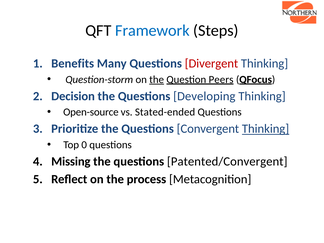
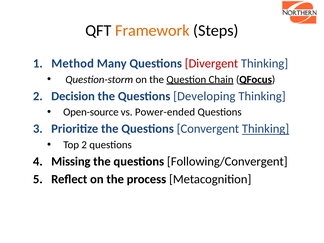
Framework colour: blue -> orange (152, 31)
Benefits: Benefits -> Method (73, 63)
the underline: present -> none (157, 79)
Peers: Peers -> Chain (221, 79)
Stated-ended: Stated-ended -> Power-ended (165, 112)
Top 0: 0 -> 2 (84, 145)
Patented/Convergent: Patented/Convergent -> Following/Convergent (227, 162)
